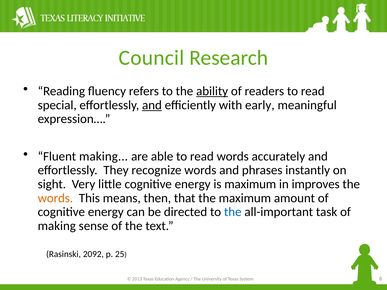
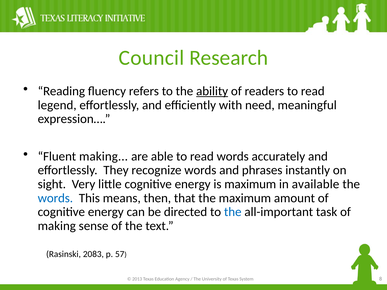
special: special -> legend (57, 105)
and underline: present -> none (152, 105)
early: early -> need (260, 105)
improves: improves -> available (316, 184)
words colour: orange -> blue (55, 198)
2092: 2092 -> 2083 (93, 254)
25: 25 -> 57 (120, 254)
